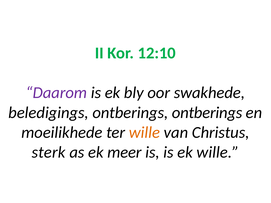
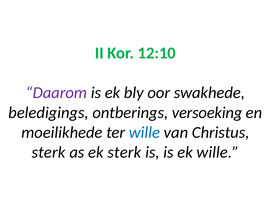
ontberings ontberings: ontberings -> versoeking (207, 113)
wille colour: orange -> blue (144, 133)
ek meer: meer -> sterk (124, 152)
